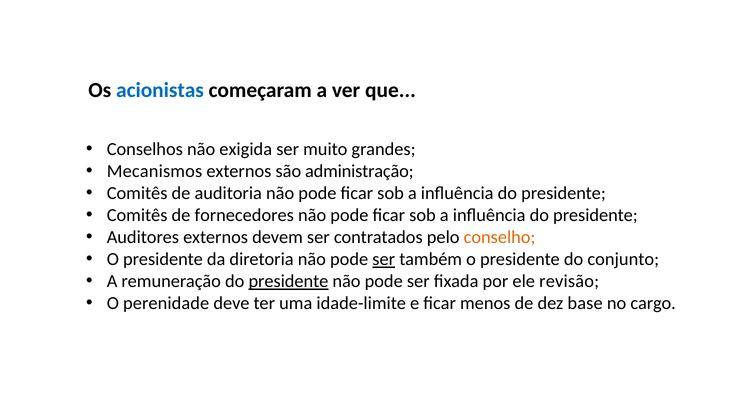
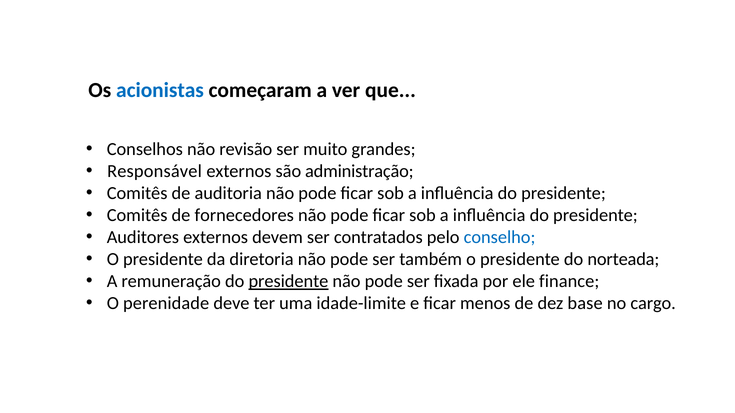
exigida: exigida -> revisão (246, 149)
Mecanismos: Mecanismos -> Responsável (154, 171)
conselho colour: orange -> blue (500, 238)
ser underline: present -> none (384, 260)
conjunto: conjunto -> norteada (623, 260)
revisão: revisão -> finance (569, 282)
